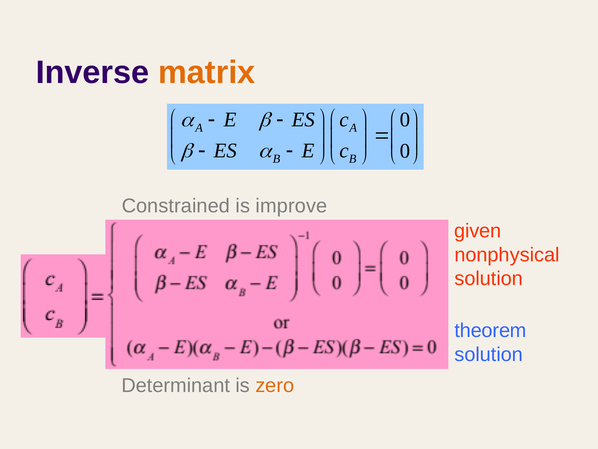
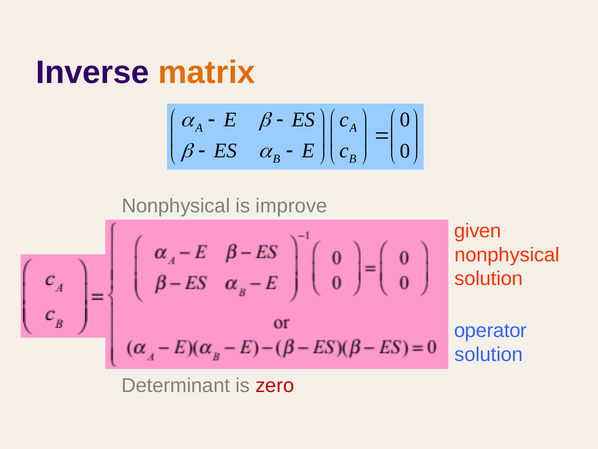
Constrained: Constrained -> Nonphysical (176, 206)
theorem: theorem -> operator (490, 330)
zero colour: orange -> red (275, 385)
